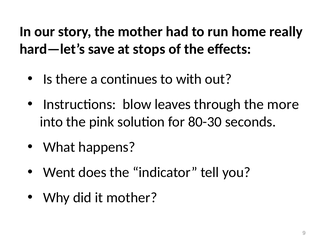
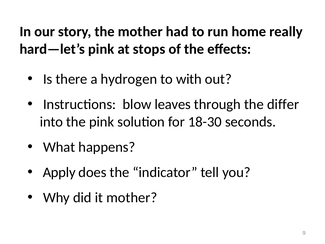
hard—let’s save: save -> pink (101, 49)
continues: continues -> hydrogen (129, 79)
more: more -> differ (283, 104)
80-30: 80-30 -> 18-30 (205, 122)
Went: Went -> Apply (59, 172)
